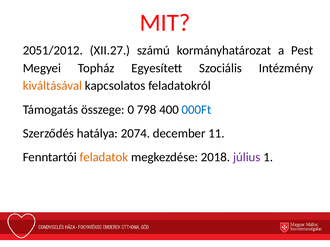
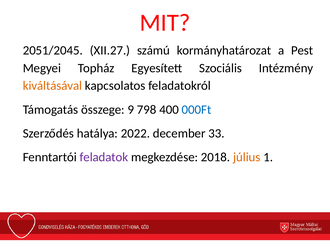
2051/2012: 2051/2012 -> 2051/2045 (53, 51)
0: 0 -> 9 (131, 110)
2074: 2074 -> 2022 (135, 134)
11: 11 -> 33 (217, 134)
feladatok colour: orange -> purple (104, 158)
július colour: purple -> orange (247, 158)
